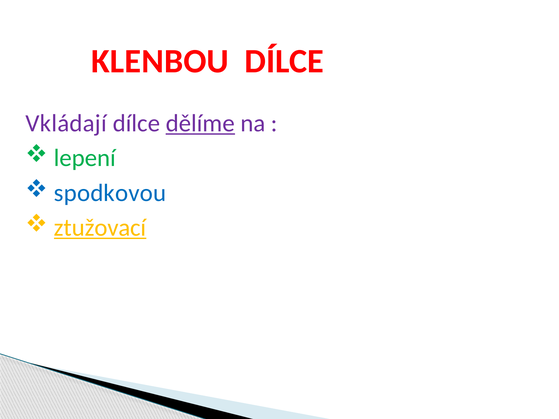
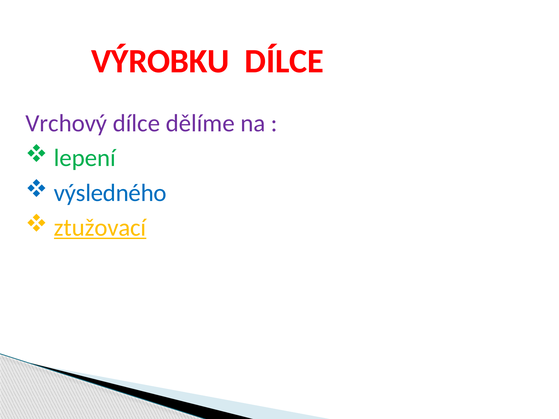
KLENBOU: KLENBOU -> VÝROBKU (160, 61)
Vkládají: Vkládají -> Vrchový (66, 123)
dělíme underline: present -> none (200, 123)
spodkovou: spodkovou -> výsledného (110, 193)
